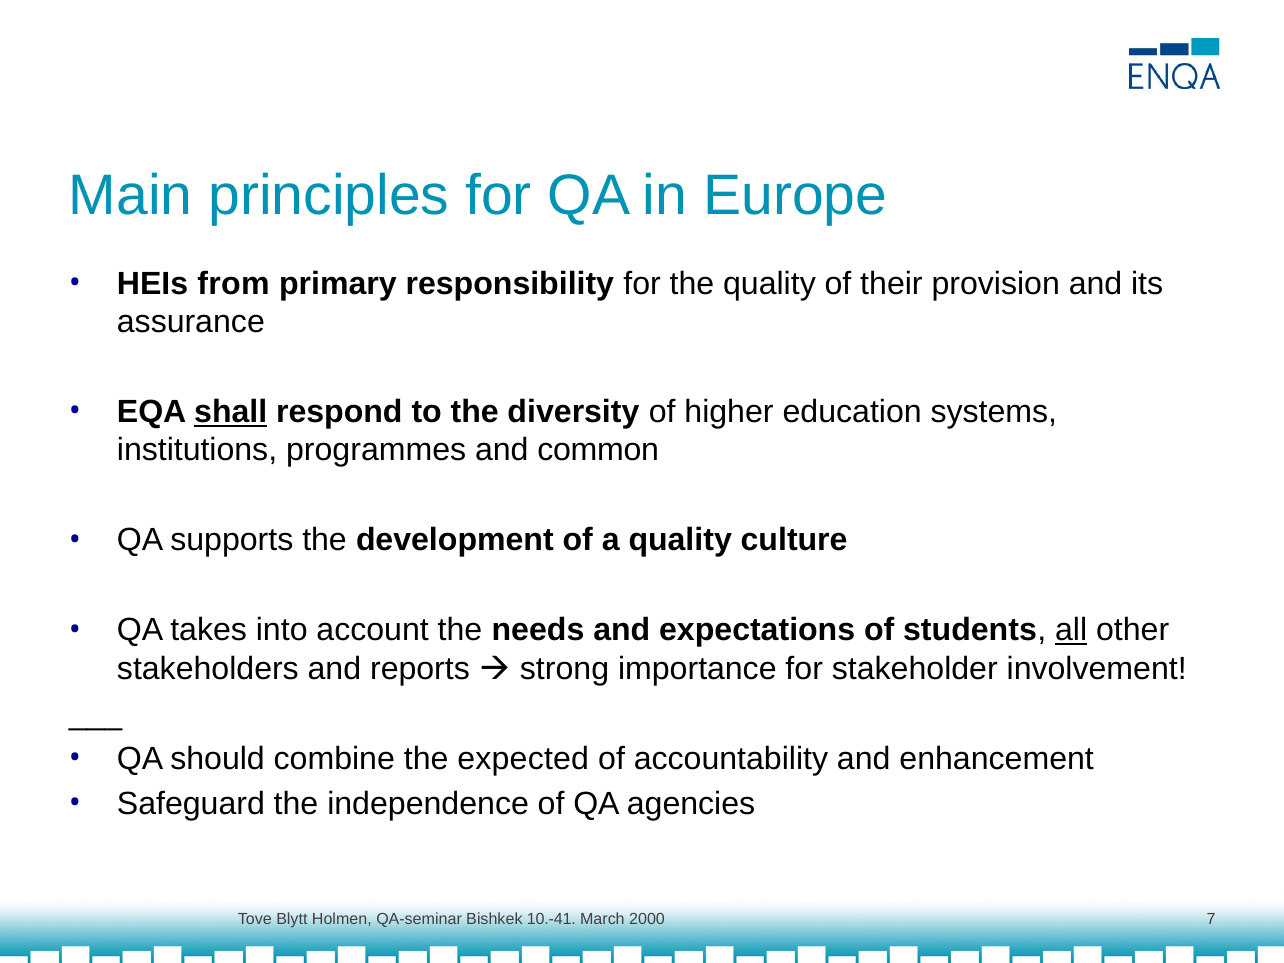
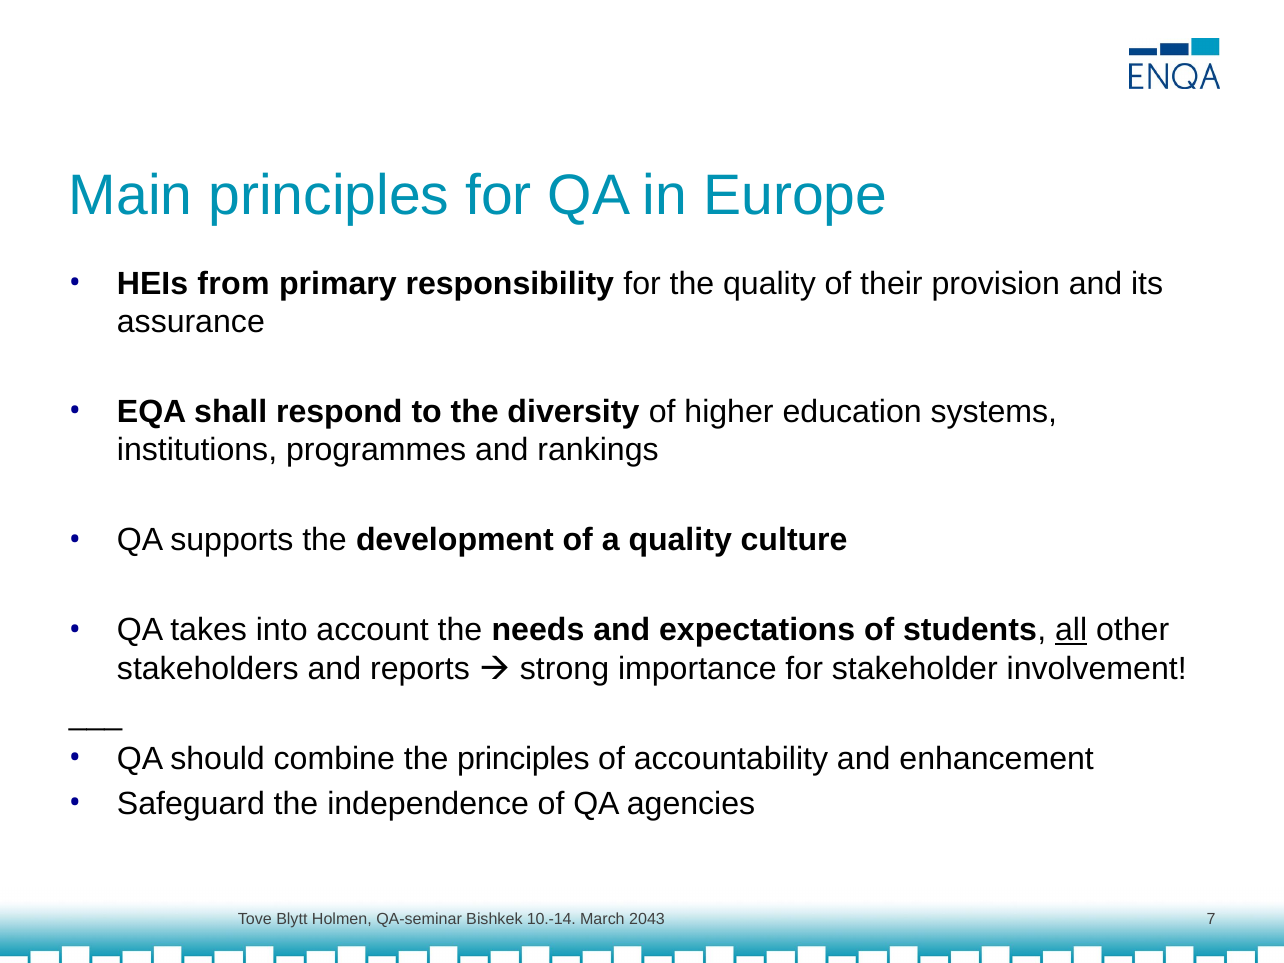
shall underline: present -> none (231, 412)
common: common -> rankings (598, 450)
the expected: expected -> principles (523, 758)
10.-41: 10.-41 -> 10.-14 (551, 919)
2000: 2000 -> 2043 (647, 919)
